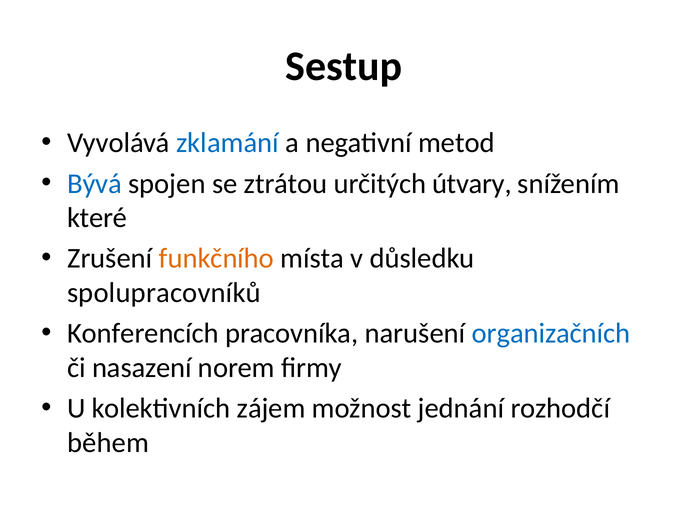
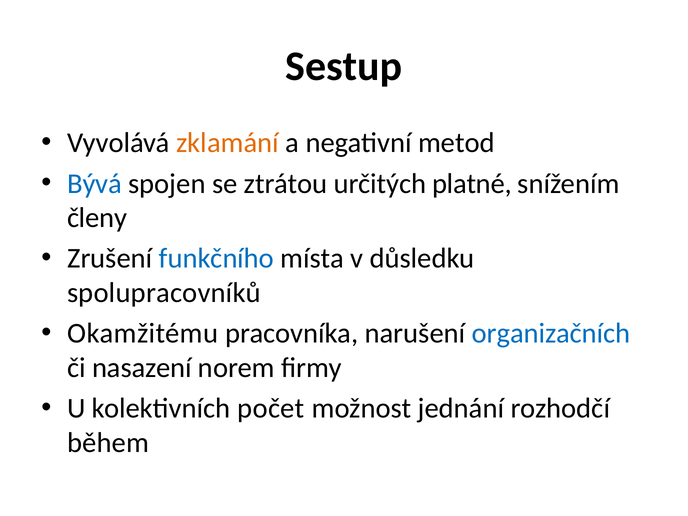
zklamání colour: blue -> orange (228, 143)
útvary: útvary -> platné (472, 184)
které: které -> členy (97, 218)
funkčního colour: orange -> blue (216, 258)
Konferencích: Konferencích -> Okamžitému (143, 333)
zájem: zájem -> počet (271, 408)
